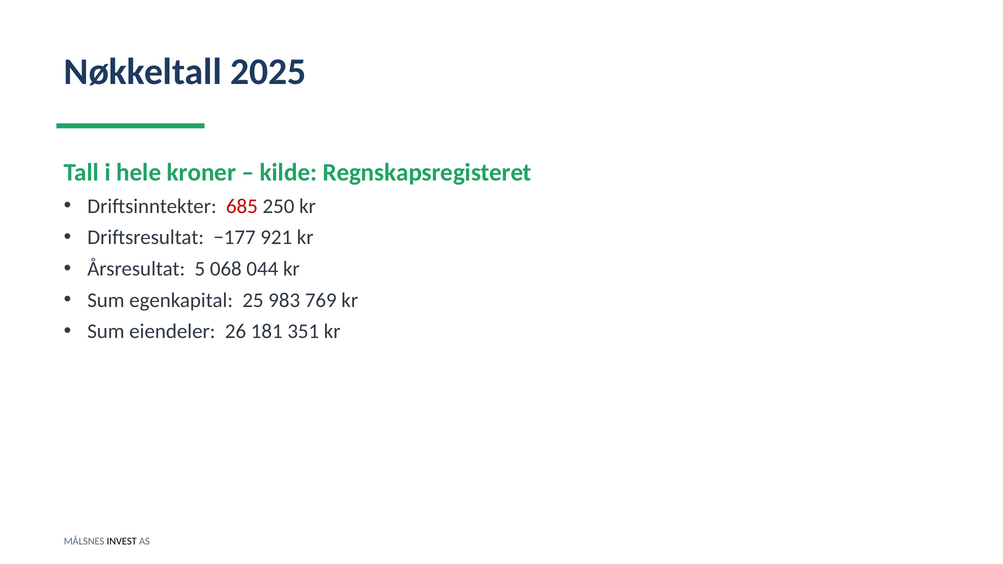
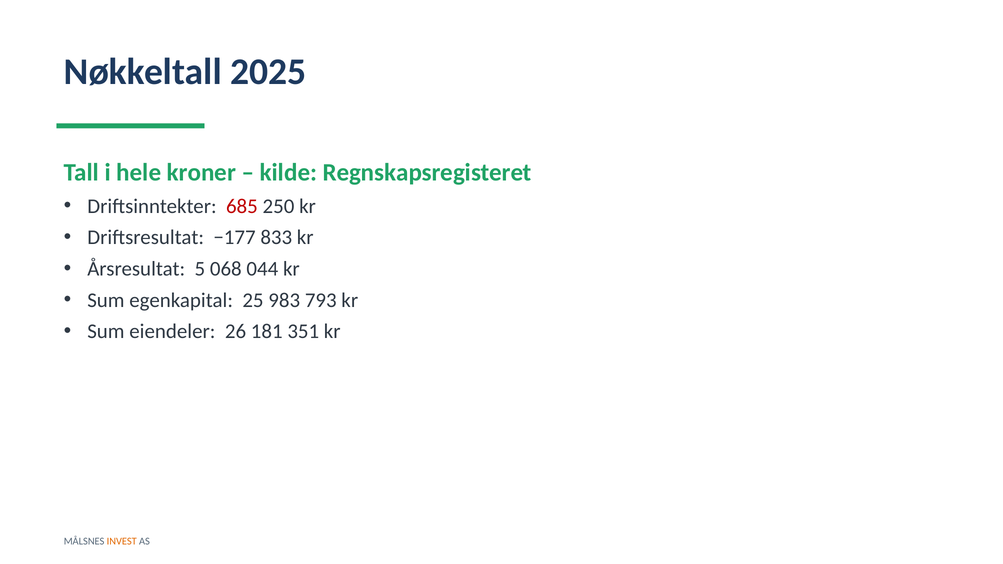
921: 921 -> 833 (276, 238)
769: 769 -> 793 (321, 300)
INVEST colour: black -> orange (122, 541)
